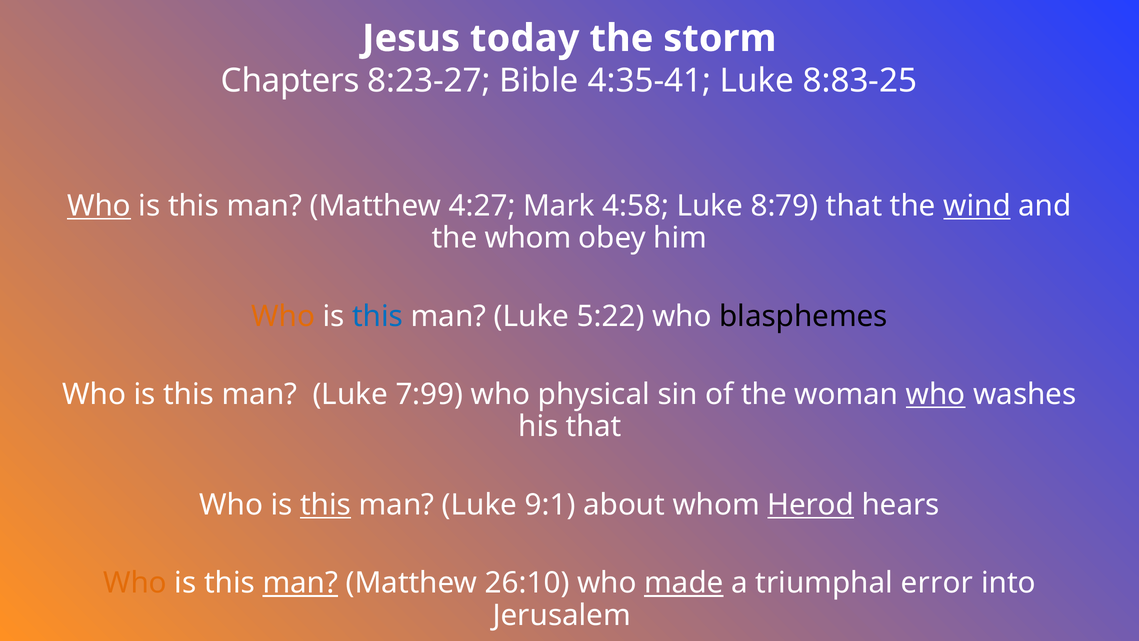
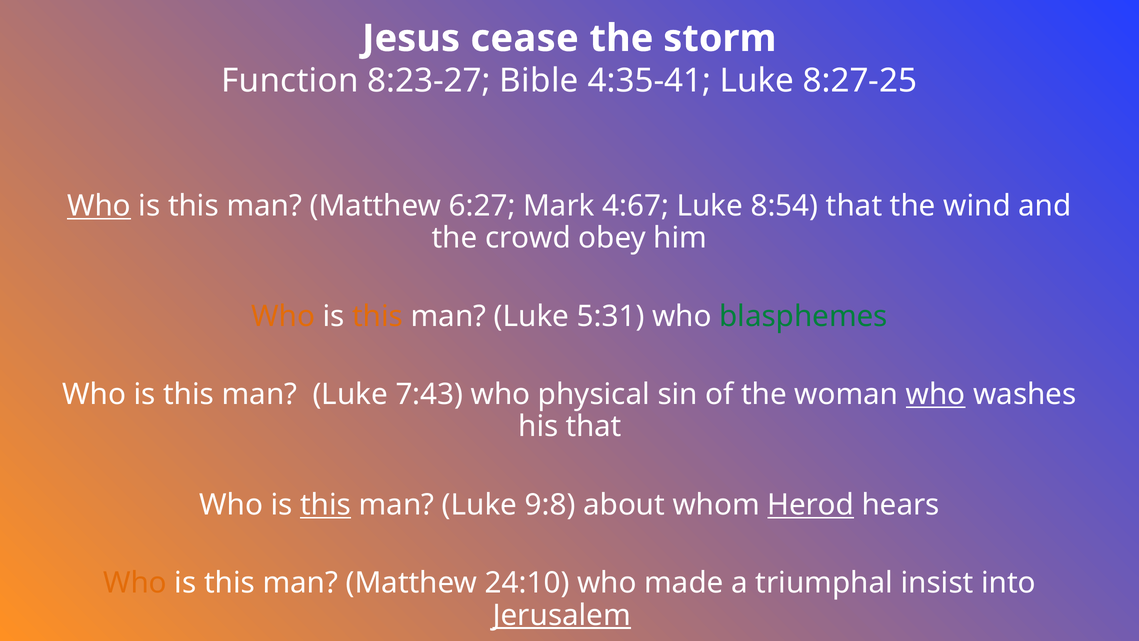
today: today -> cease (525, 38)
Chapters: Chapters -> Function (290, 81)
8:83-25: 8:83-25 -> 8:27-25 (860, 81)
4:27: 4:27 -> 6:27 (482, 206)
4:58: 4:58 -> 4:67 (636, 206)
8:79: 8:79 -> 8:54 (784, 206)
wind underline: present -> none (977, 206)
the whom: whom -> crowd (528, 238)
this colour: blue -> orange (378, 316)
5:22: 5:22 -> 5:31 (611, 316)
blasphemes colour: black -> green (803, 316)
7:99: 7:99 -> 7:43 (429, 394)
9:1: 9:1 -> 9:8 (550, 505)
man underline: present -> none (300, 583)
26:10: 26:10 -> 24:10 (527, 583)
made underline: present -> none (684, 583)
error: error -> insist (937, 583)
Jerusalem underline: none -> present (562, 615)
